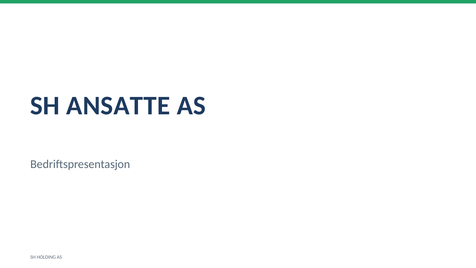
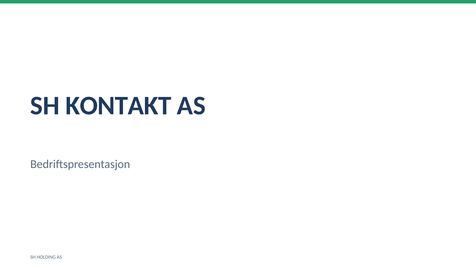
ANSATTE: ANSATTE -> KONTAKT (118, 106)
